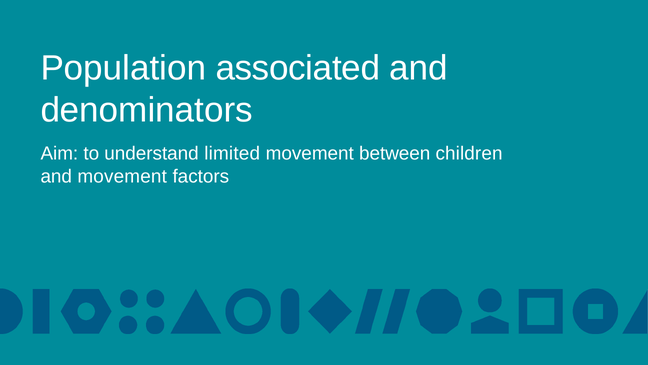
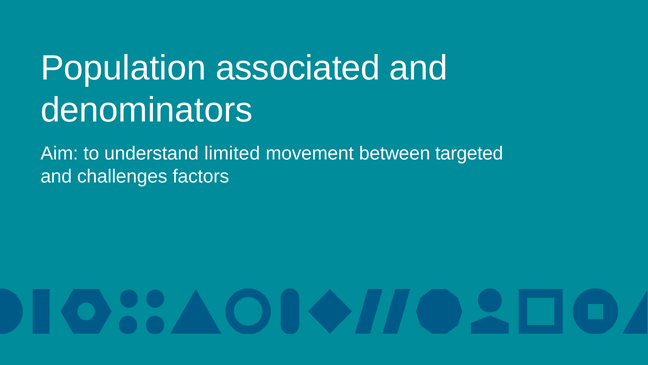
children: children -> targeted (469, 154)
and movement: movement -> challenges (122, 176)
